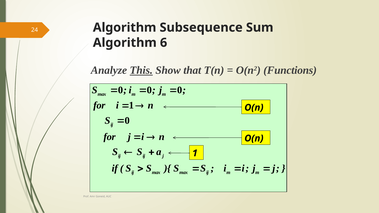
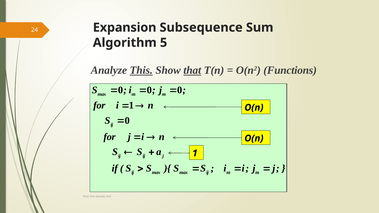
24 Algorithm: Algorithm -> Expansion (125, 28)
6: 6 -> 5 (164, 43)
that underline: none -> present (192, 70)
